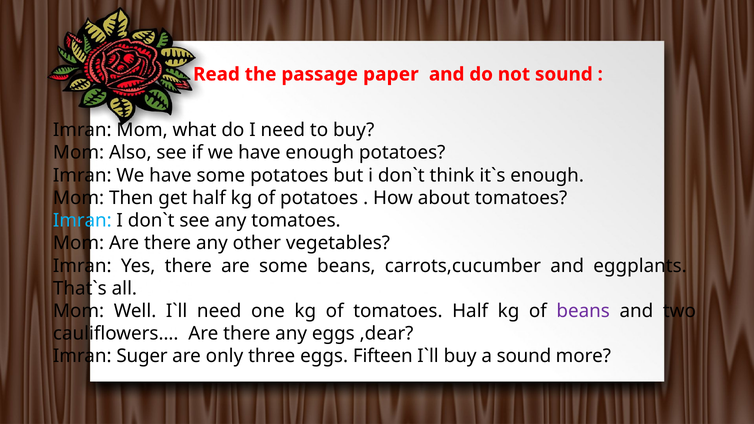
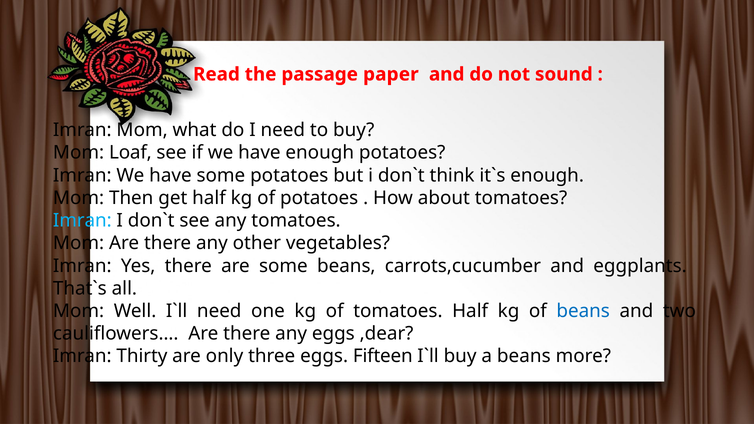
Also: Also -> Loaf (130, 153)
beans colour: purple -> blue (583, 311)
Suger: Suger -> Thirty (142, 356)
a sound: sound -> beans (524, 356)
